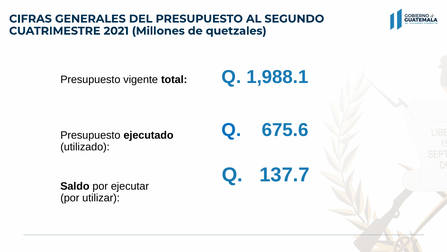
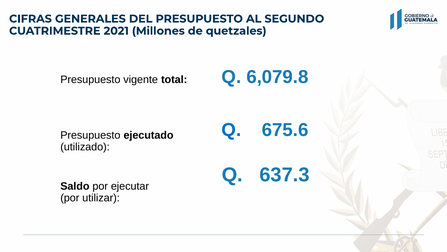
1,988.1: 1,988.1 -> 6,079.8 (277, 77)
137.7: 137.7 -> 637.3 (284, 174)
